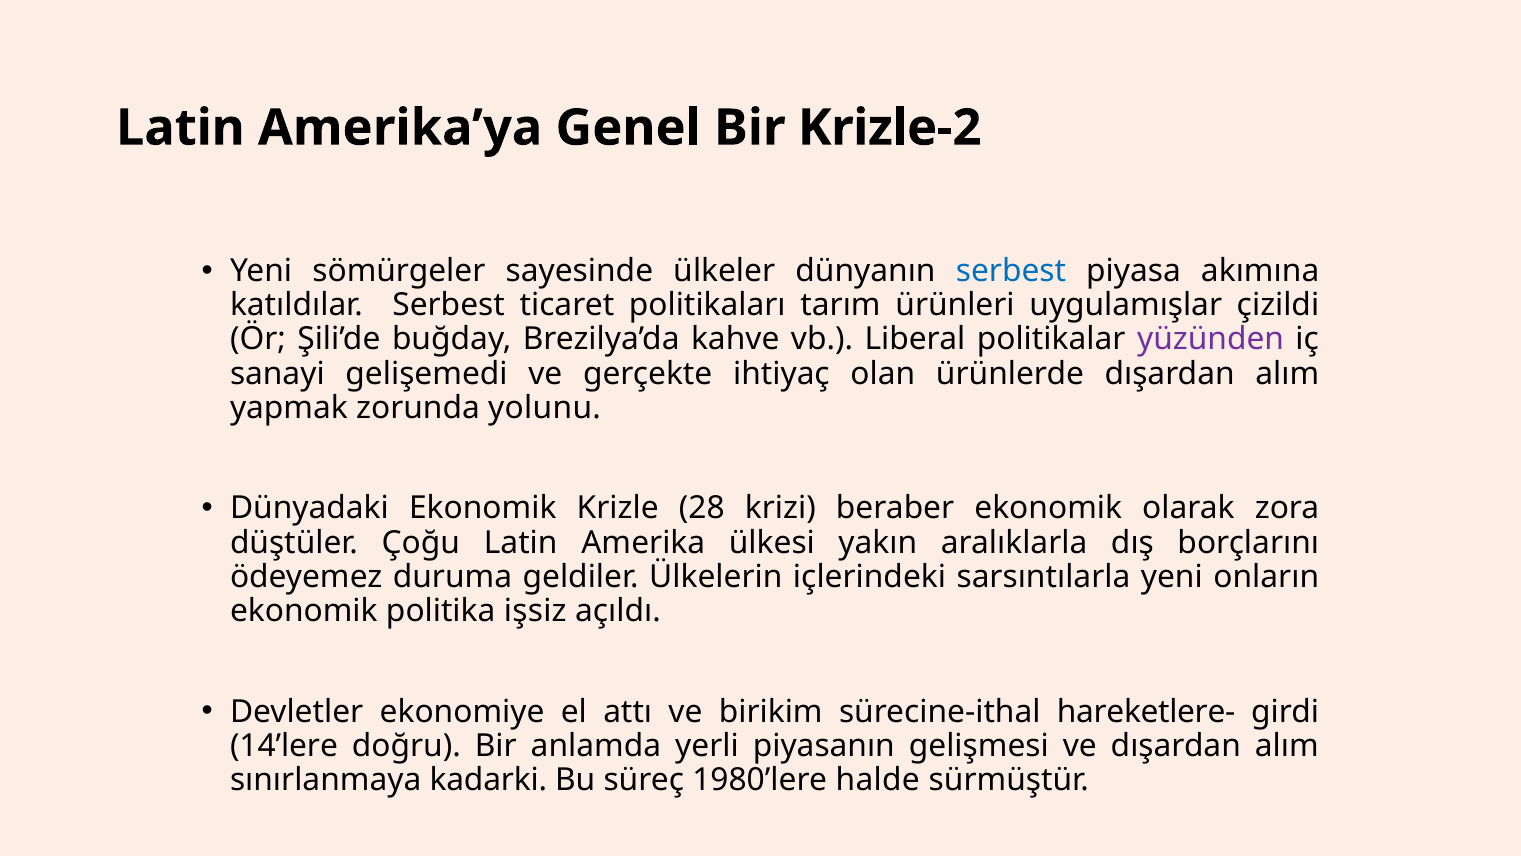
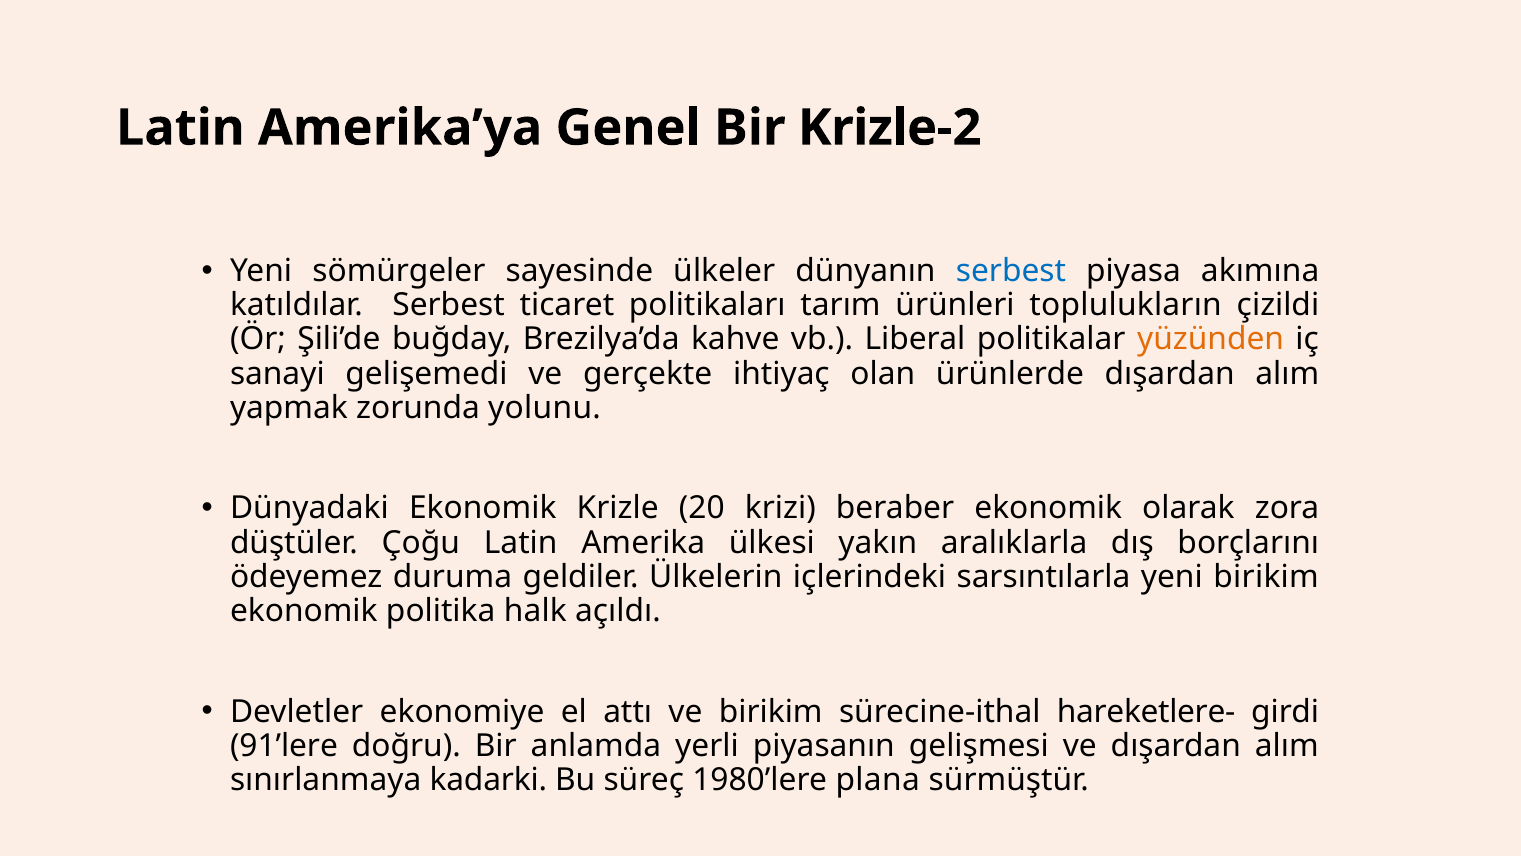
uygulamışlar: uygulamışlar -> toplulukların (1126, 305)
yüzünden colour: purple -> orange (1211, 339)
28: 28 -> 20 (702, 508)
yeni onların: onların -> birikim (1266, 577)
işsiz: işsiz -> halk (535, 611)
14’lere: 14’lere -> 91’lere (284, 745)
halde: halde -> plana (878, 780)
